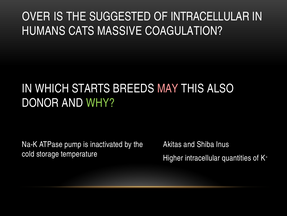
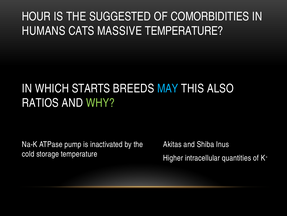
OVER: OVER -> HOUR (36, 16)
OF INTRACELLULAR: INTRACELLULAR -> COMORBIDITIES (210, 16)
MASSIVE COAGULATION: COAGULATION -> TEMPERATURE (184, 31)
MAY colour: pink -> light blue (168, 88)
DONOR: DONOR -> RATIOS (40, 103)
